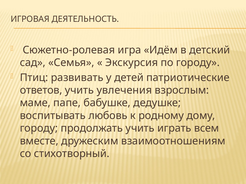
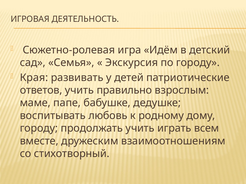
Птиц: Птиц -> Края (34, 78)
увлечения: увлечения -> правильно (124, 90)
